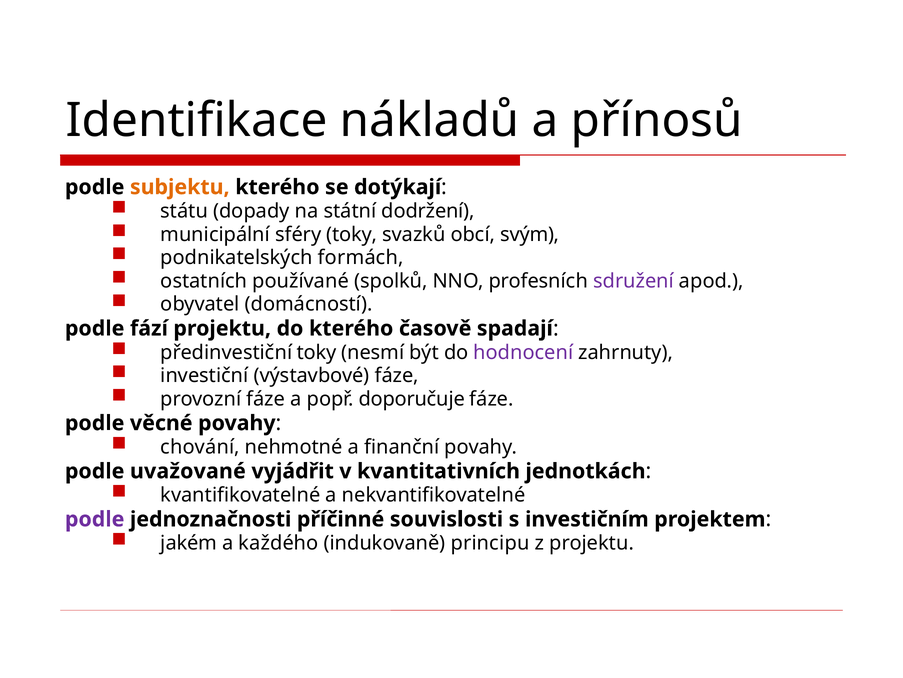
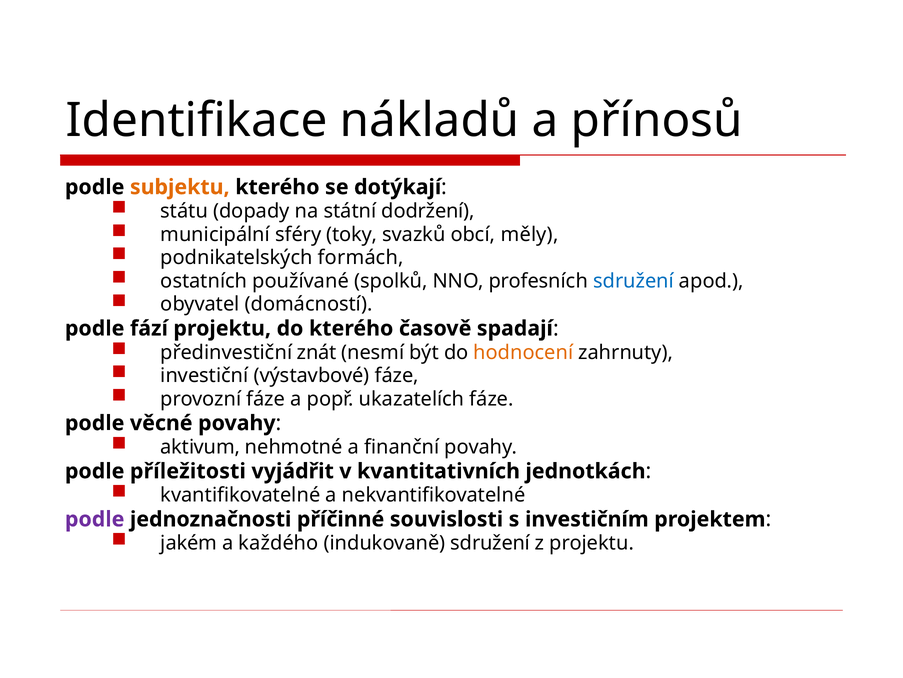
svým: svým -> měly (530, 234)
sdružení colour: purple -> blue (633, 281)
předinvestiční toky: toky -> znát (317, 352)
hodnocení colour: purple -> orange (523, 352)
doporučuje: doporučuje -> ukazatelích (412, 399)
chování: chování -> aktivum (200, 447)
uvažované: uvažované -> příležitosti (188, 471)
indukovaně principu: principu -> sdružení (490, 543)
